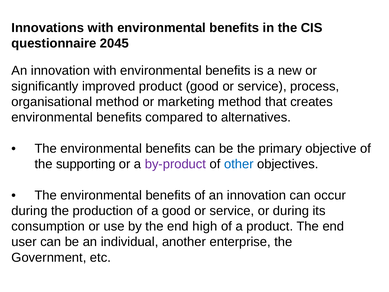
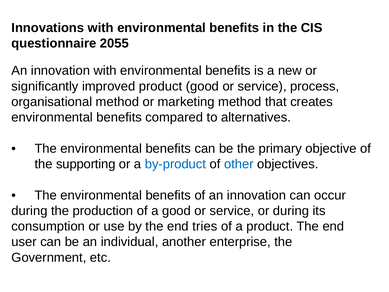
2045: 2045 -> 2055 (114, 43)
by-product colour: purple -> blue (175, 164)
high: high -> tries (205, 226)
